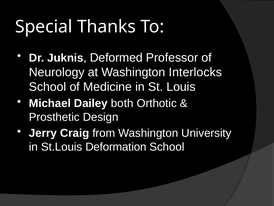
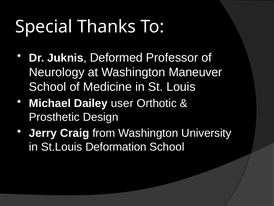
Interlocks: Interlocks -> Maneuver (195, 72)
both: both -> user (122, 103)
